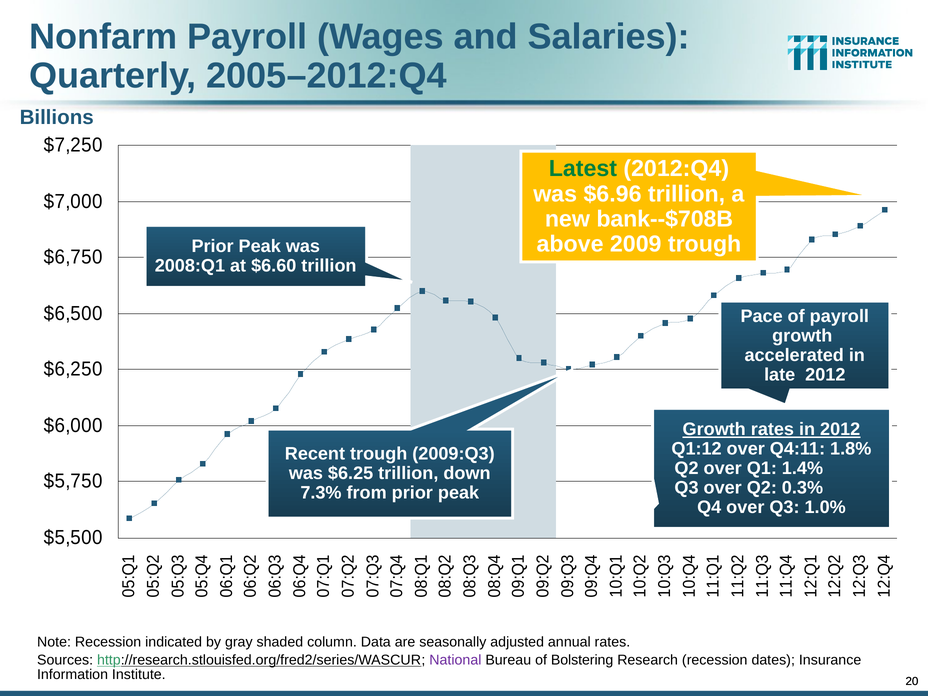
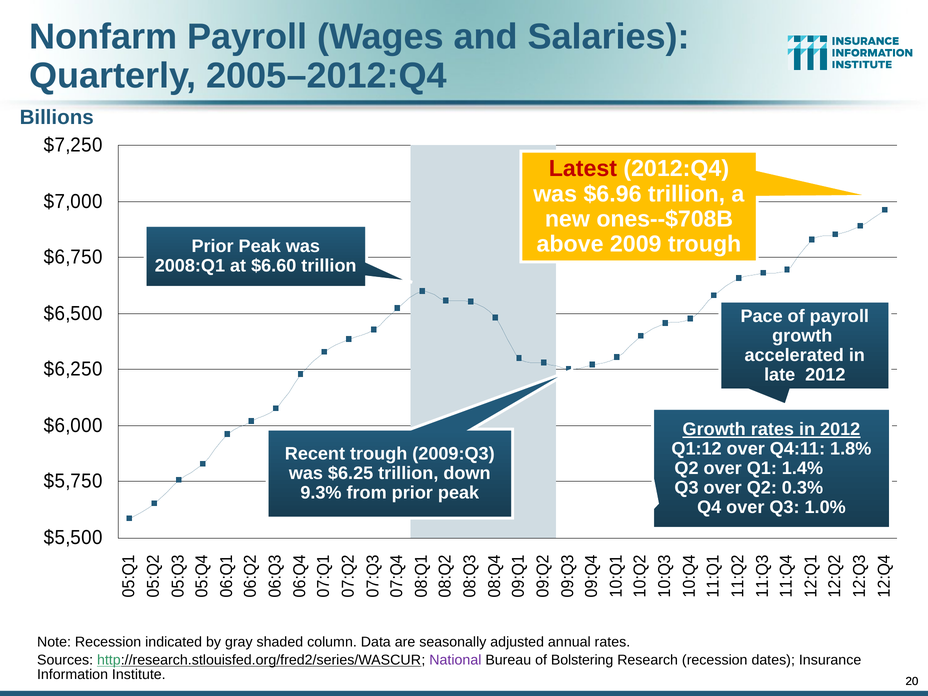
Latest colour: green -> red (583, 169)
bank--$708B: bank--$708B -> ones--$708B (665, 219)
7.3%: 7.3% -> 9.3% (321, 493)
